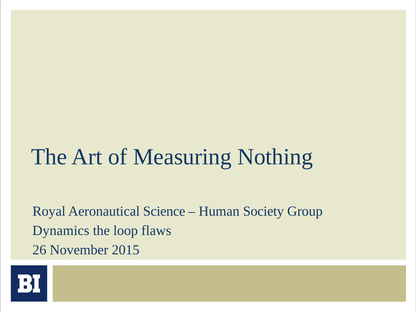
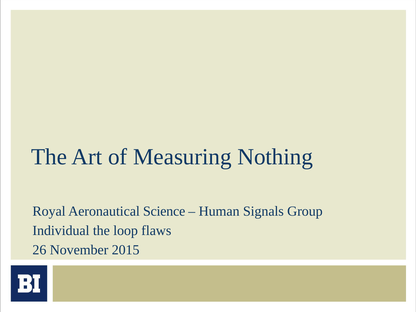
Society: Society -> Signals (263, 211)
Dynamics: Dynamics -> Individual (61, 231)
